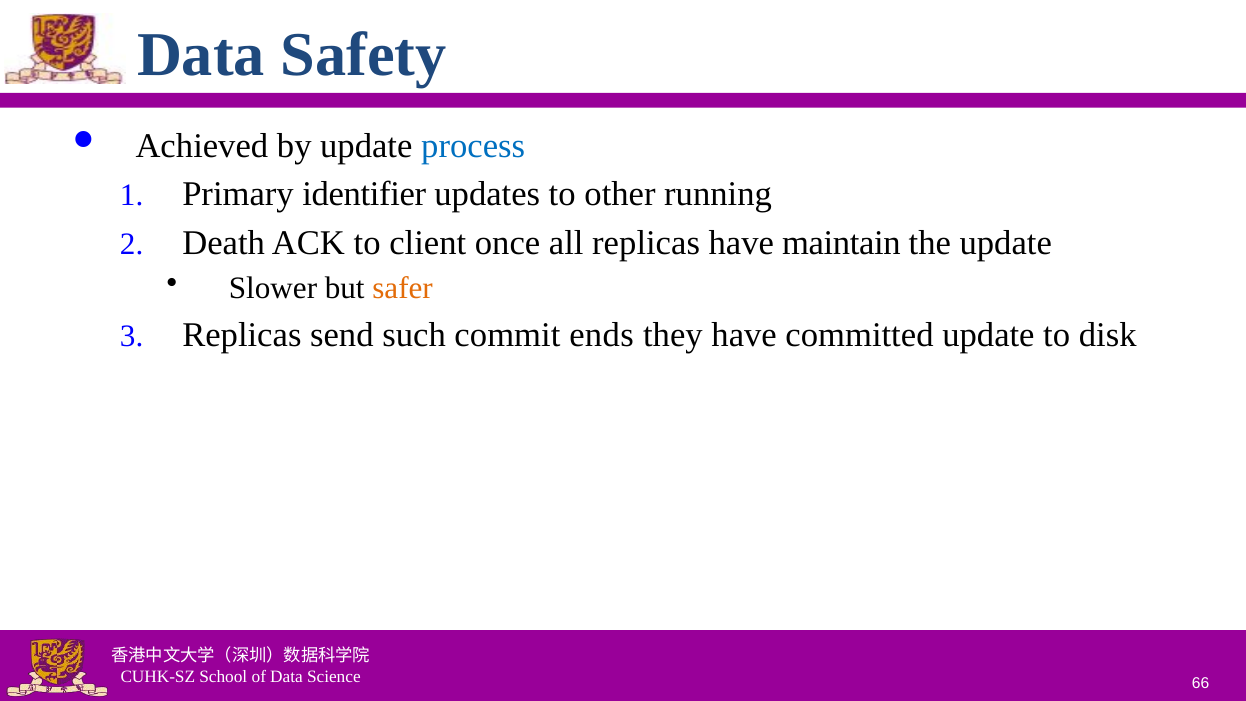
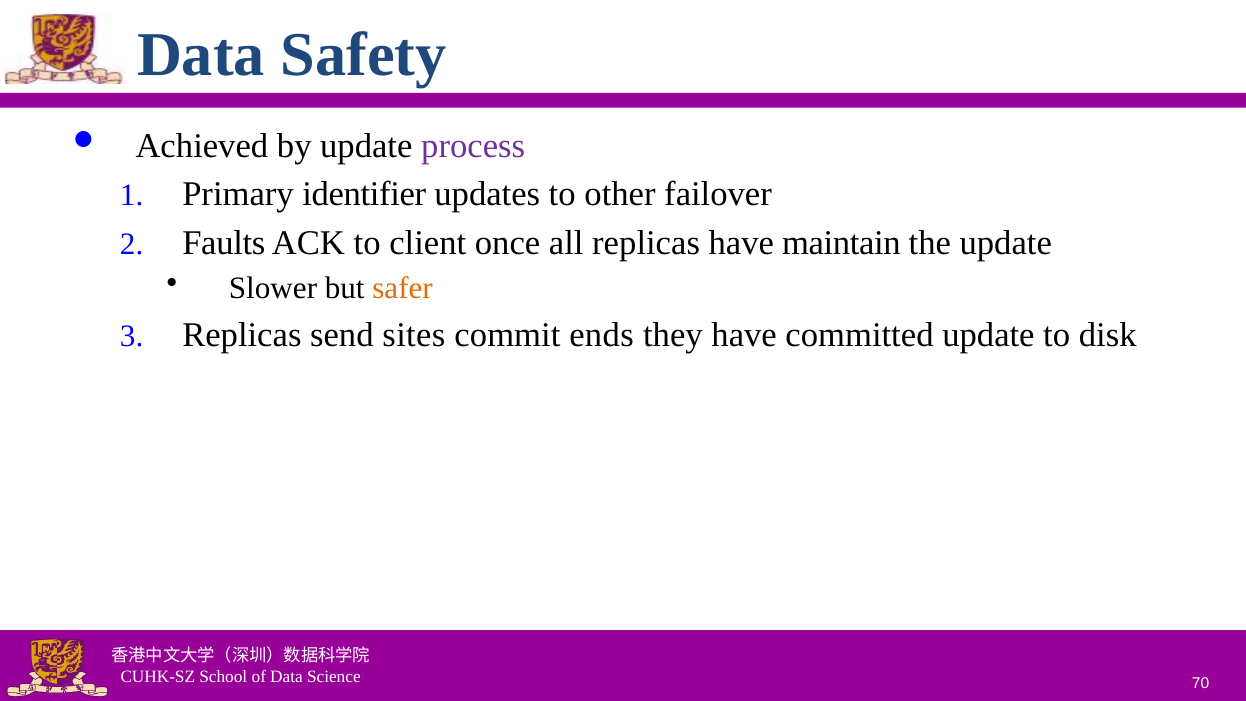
process colour: blue -> purple (473, 146)
running: running -> failover (718, 194)
Death: Death -> Faults (224, 243)
such: such -> sites (414, 335)
66: 66 -> 70 (1201, 683)
